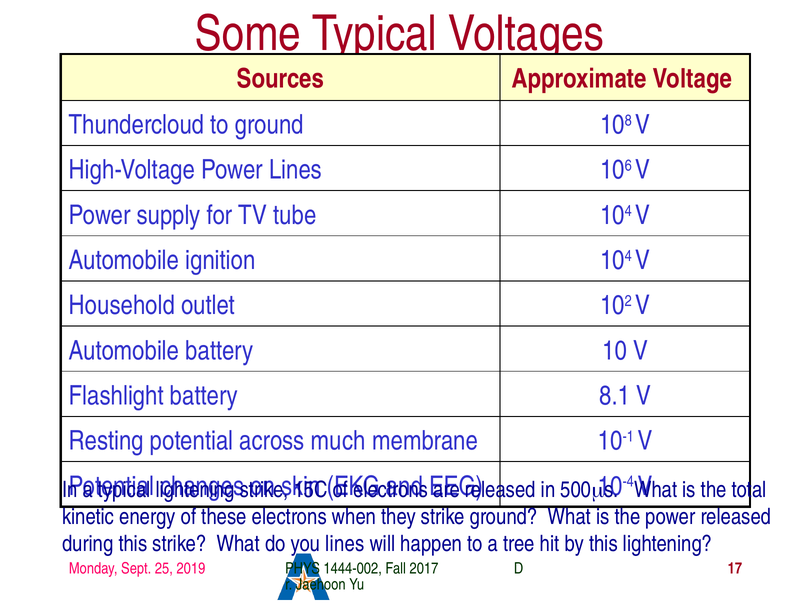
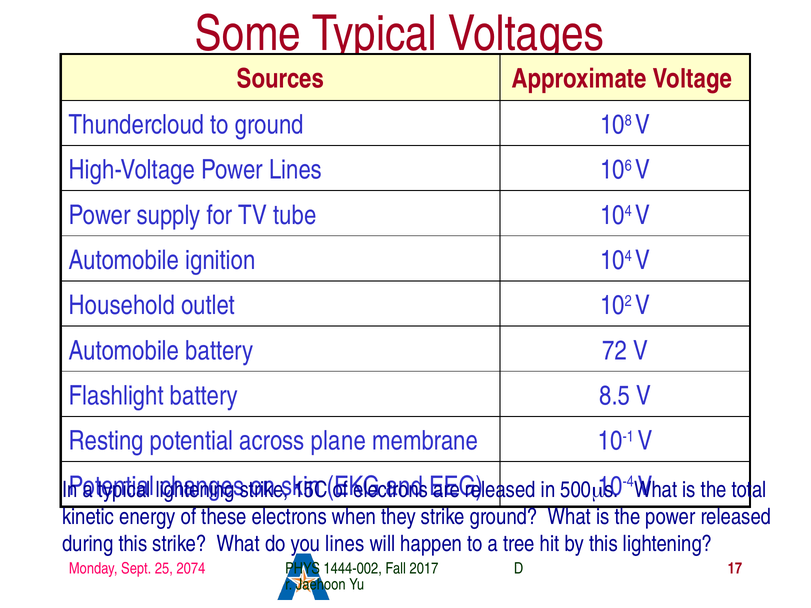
10: 10 -> 72 (615, 351)
8.1: 8.1 -> 8.5 (615, 396)
much: much -> plane (338, 441)
2019: 2019 -> 2074 (191, 569)
